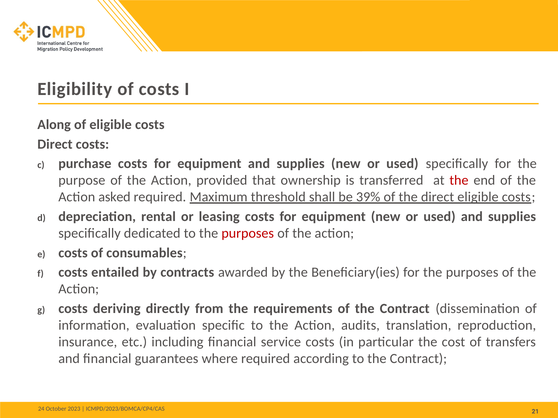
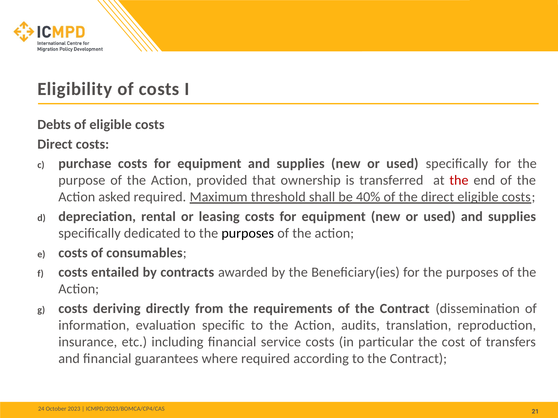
Along: Along -> Debts (54, 125)
39%: 39% -> 40% (368, 197)
purposes colour: red -> black (248, 234)
